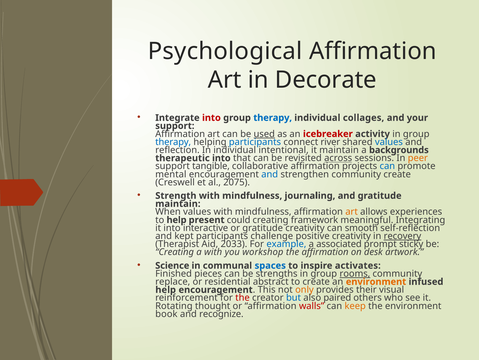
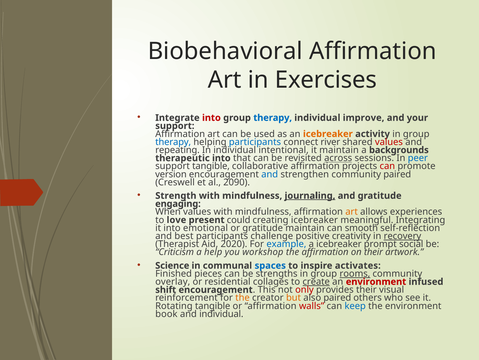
Psychological: Psychological -> Biobehavioral (225, 51)
Decorate: Decorate -> Exercises (326, 80)
collages: collages -> improve (364, 118)
used underline: present -> none (264, 134)
icebreaker colour: red -> orange (328, 134)
values colour: blue -> red (389, 142)
reflection: reflection -> repeating (178, 150)
peer colour: orange -> blue (418, 158)
can colour: blue -> red (387, 166)
mental: mental -> version (171, 174)
community create: create -> paired (397, 174)
2075: 2075 -> 2090 (237, 182)
journaling underline: none -> present (310, 195)
maintain: maintain -> engaging (178, 203)
to help: help -> love (176, 219)
creating framework: framework -> icebreaker (314, 219)
interactive: interactive -> emotional (205, 228)
gratitude creativity: creativity -> maintain (305, 228)
kept: kept -> best (184, 236)
2033: 2033 -> 2020 (234, 244)
a associated: associated -> icebreaker (339, 244)
sticky: sticky -> social (411, 244)
Creating: Creating -> Criticism (175, 252)
a with: with -> help (213, 252)
on desk: desk -> their (373, 252)
replace: replace -> overlay (173, 281)
abstract: abstract -> collages (271, 281)
create underline: none -> present (316, 281)
environment colour: orange -> red (376, 281)
help: help -> shift (166, 289)
only colour: orange -> red (304, 289)
the colour: red -> orange (242, 297)
but colour: blue -> orange (294, 297)
Rotating thought: thought -> tangible (213, 305)
keep colour: orange -> blue (355, 305)
and recognize: recognize -> individual (221, 313)
